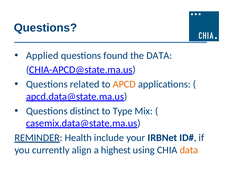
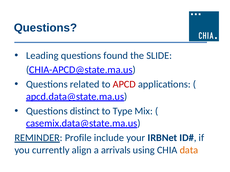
Applied: Applied -> Leading (42, 56)
the DATA: DATA -> SLIDE (159, 56)
APCD colour: orange -> red (124, 85)
Health: Health -> Profile (78, 138)
highest: highest -> arrivals (116, 150)
